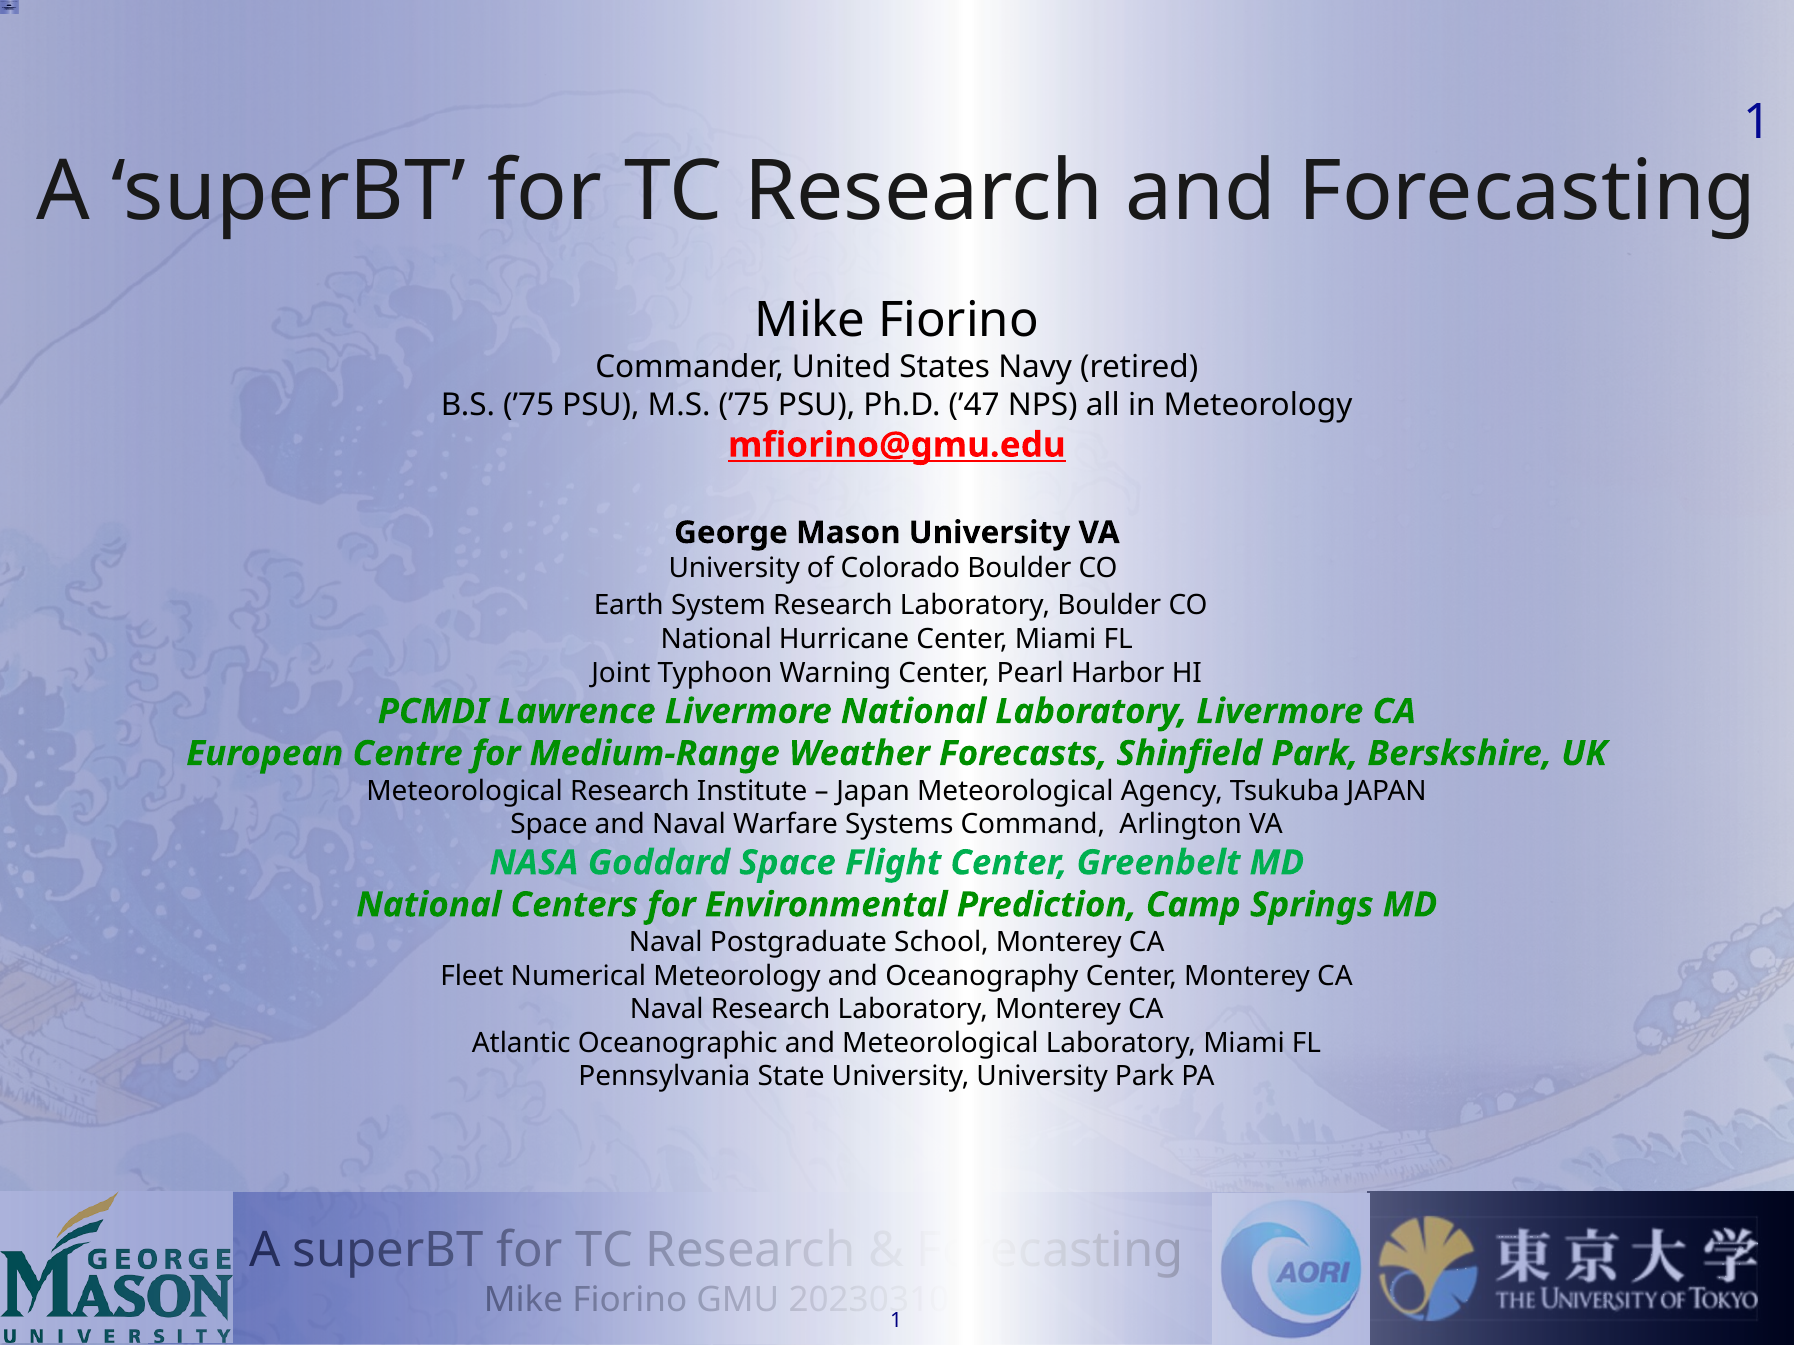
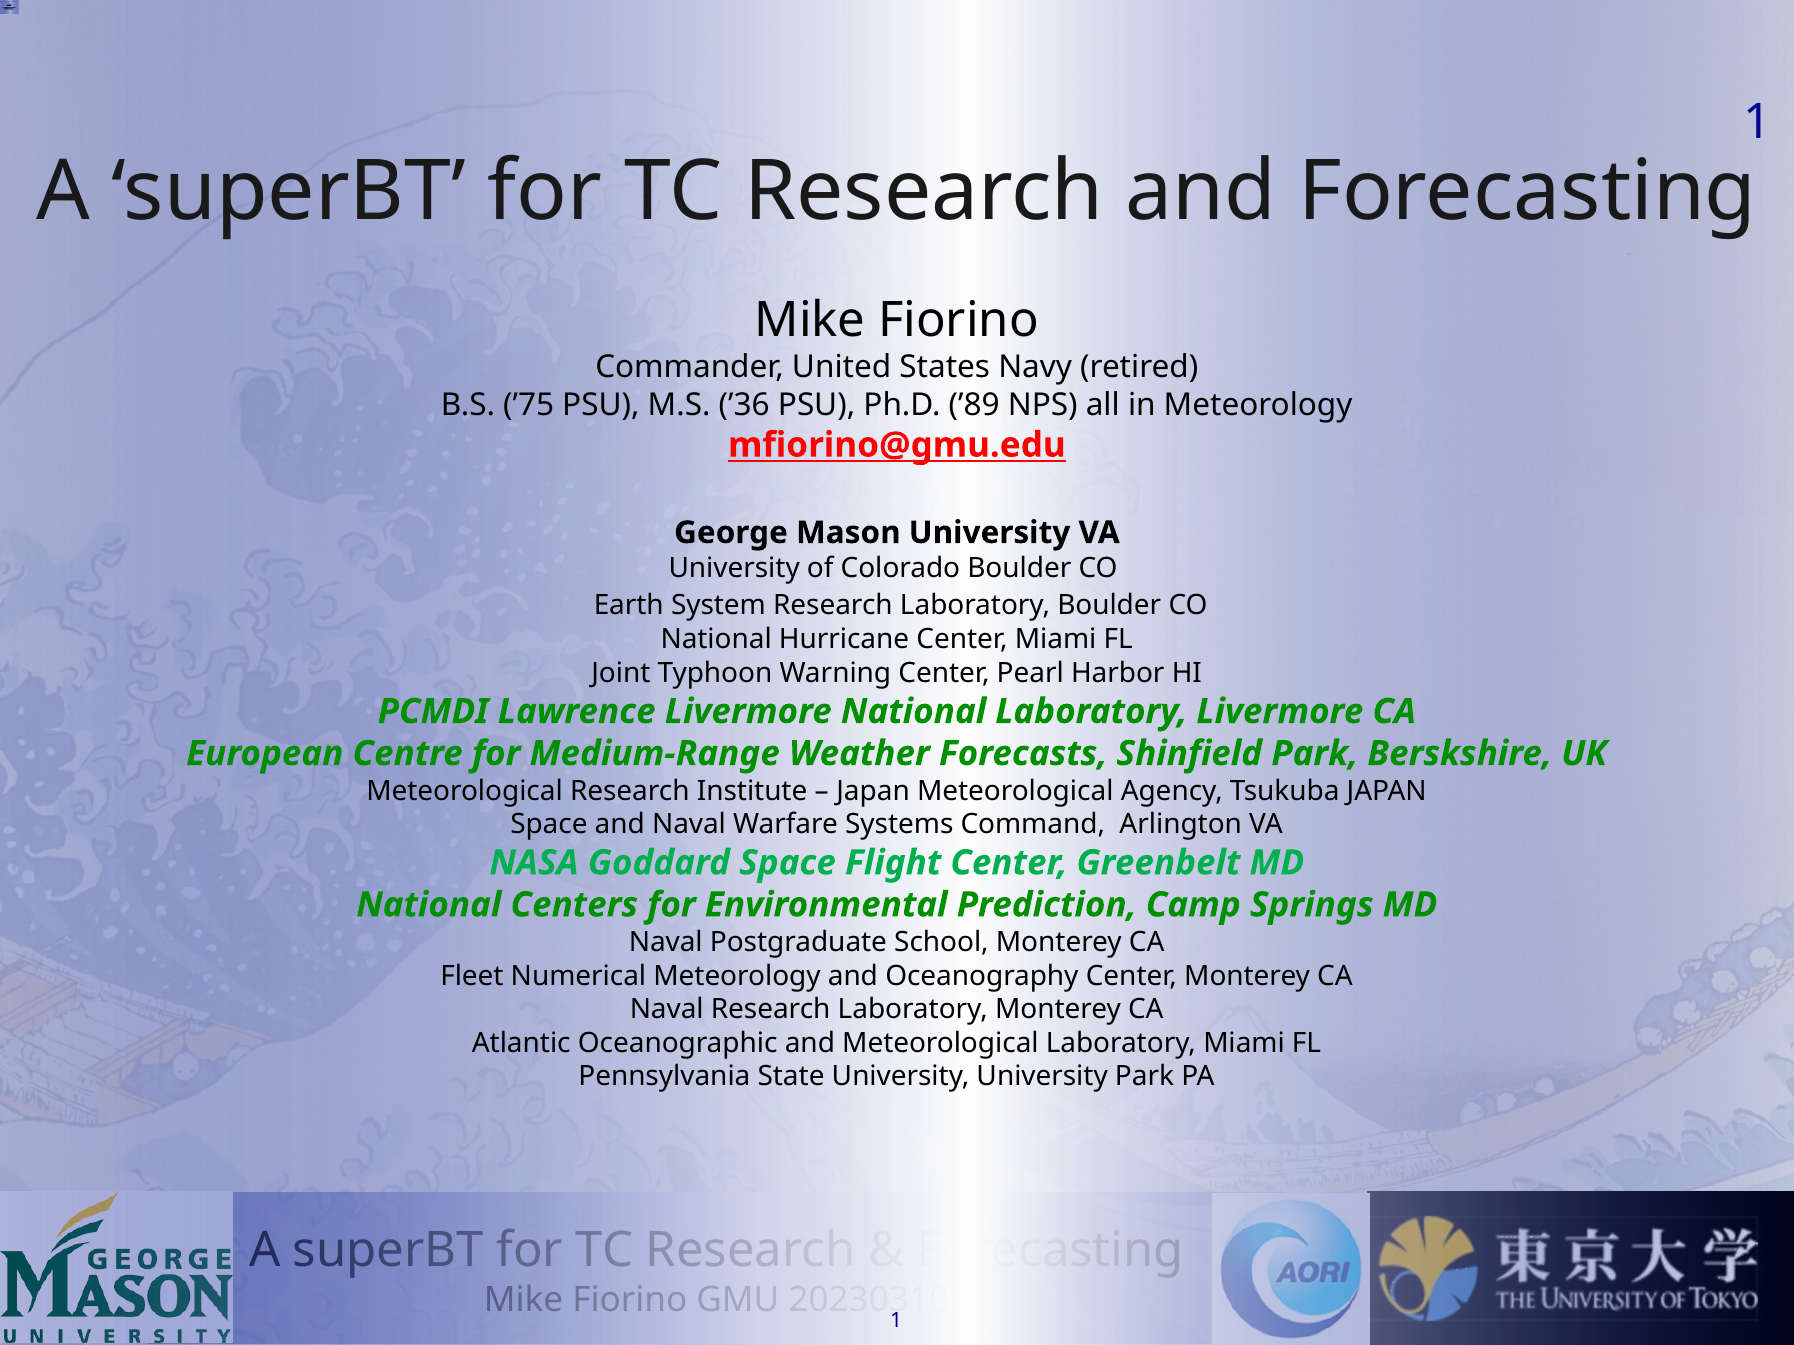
M.S ’75: ’75 -> ’36 (744, 405)
’47: ’47 -> ’89 (974, 405)
